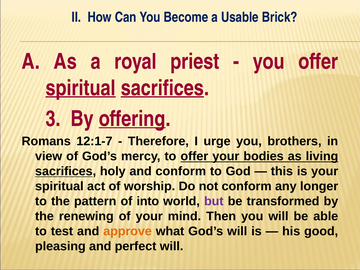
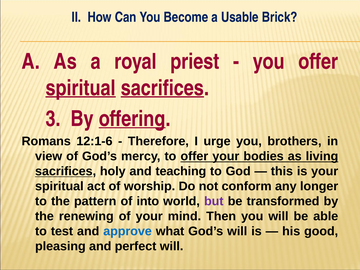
12:1-7: 12:1-7 -> 12:1-6 (94, 141)
and conform: conform -> teaching (181, 171)
approve colour: orange -> blue (128, 231)
